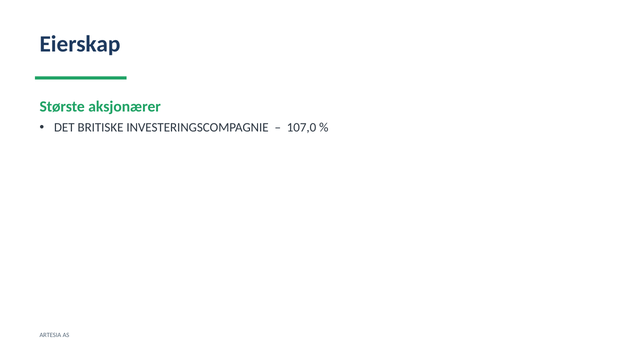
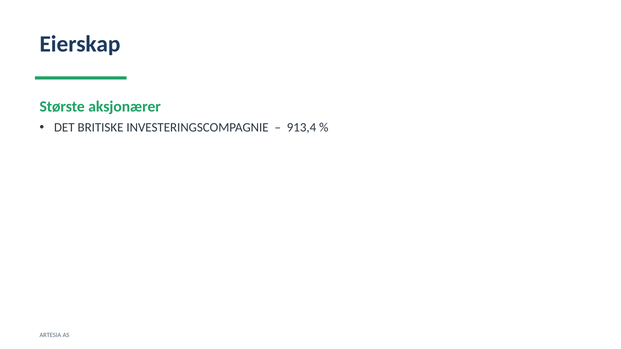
107,0: 107,0 -> 913,4 (302, 128)
